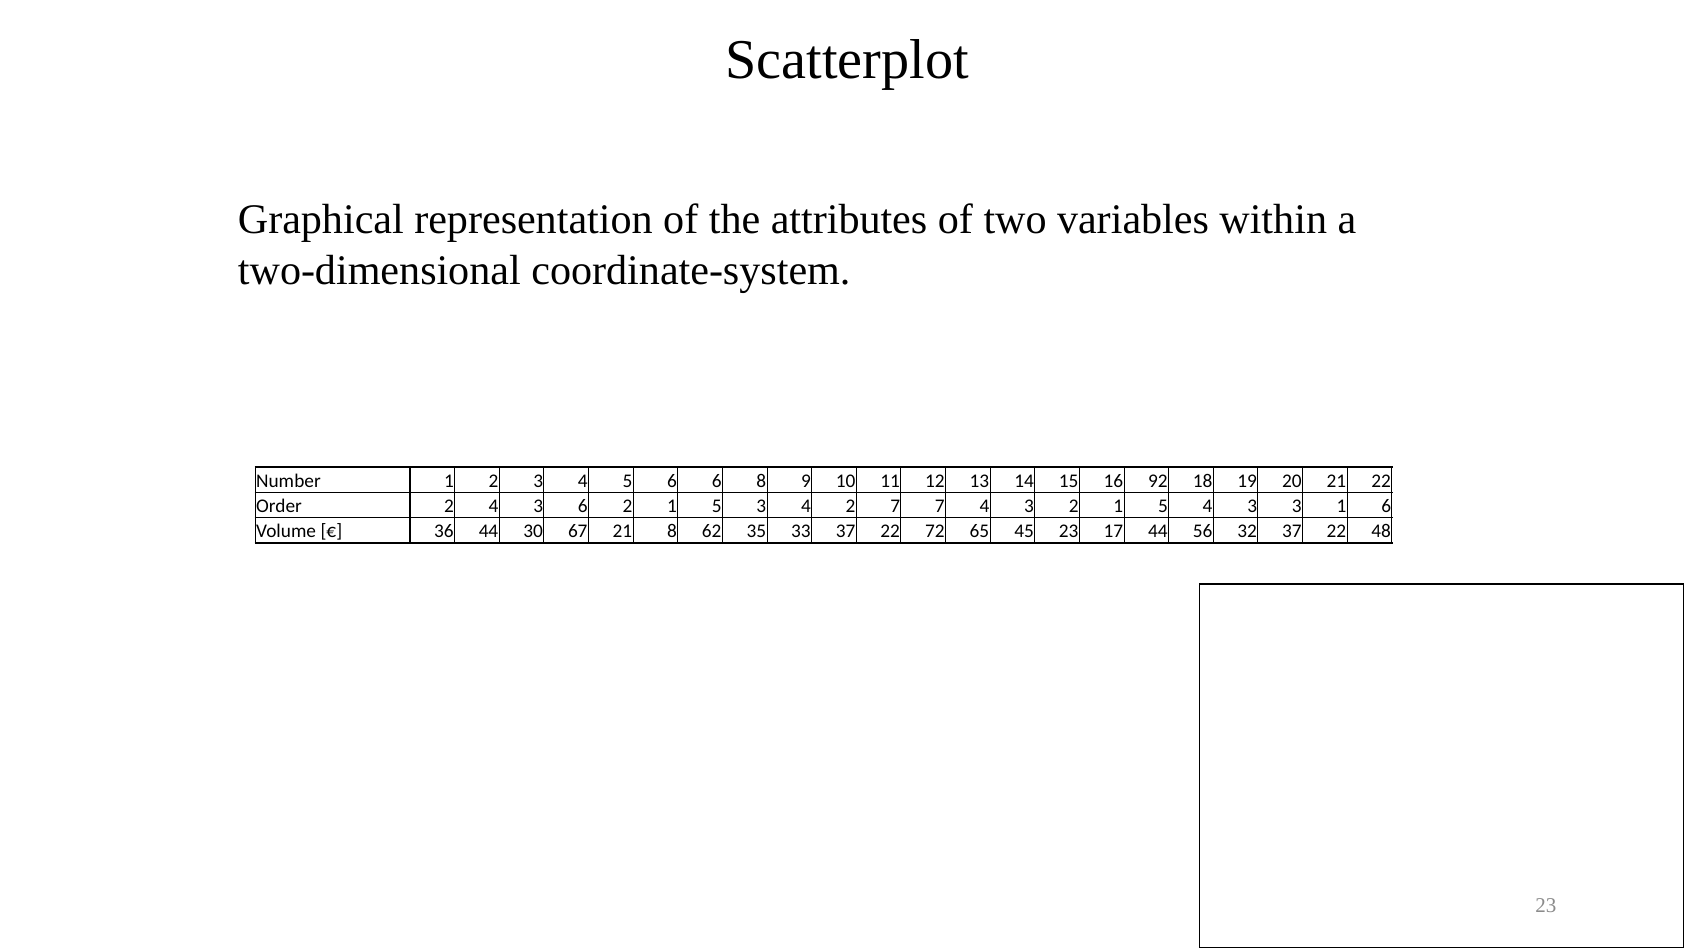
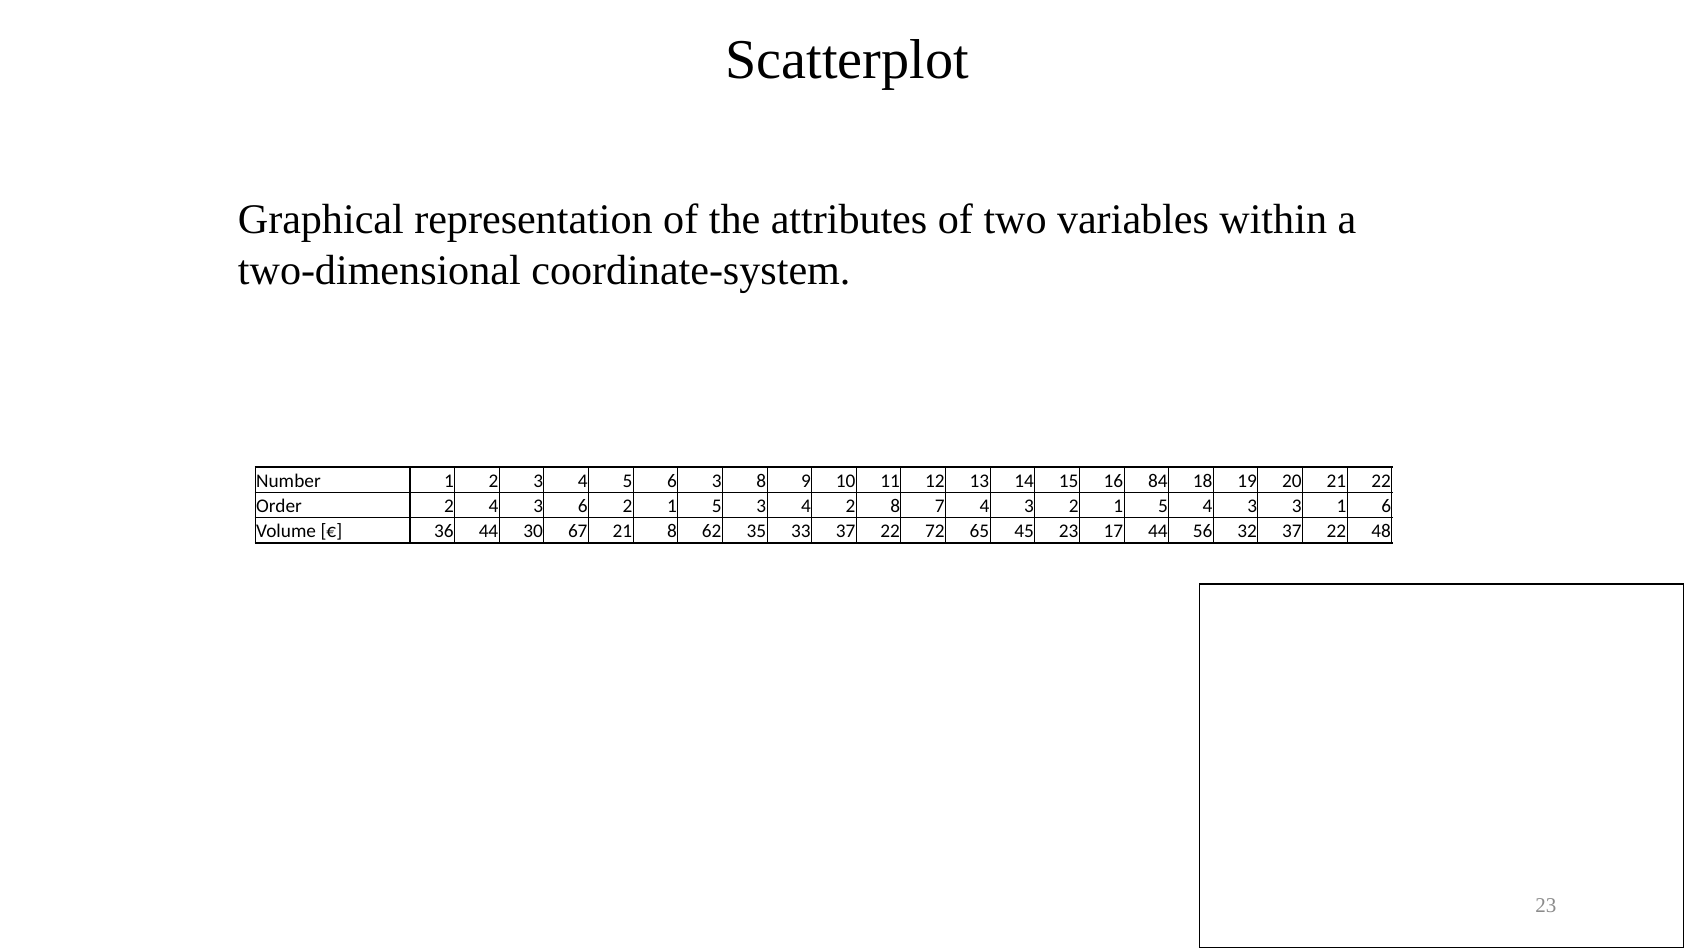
6 6: 6 -> 3 (717, 481)
92: 92 -> 84 (1158, 481)
2 7: 7 -> 8 (895, 506)
